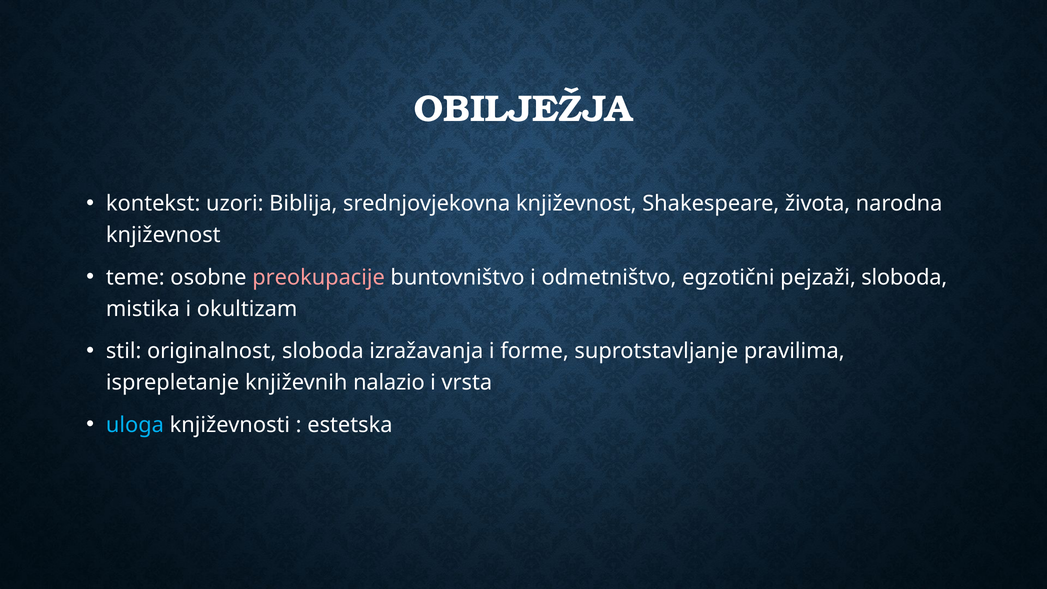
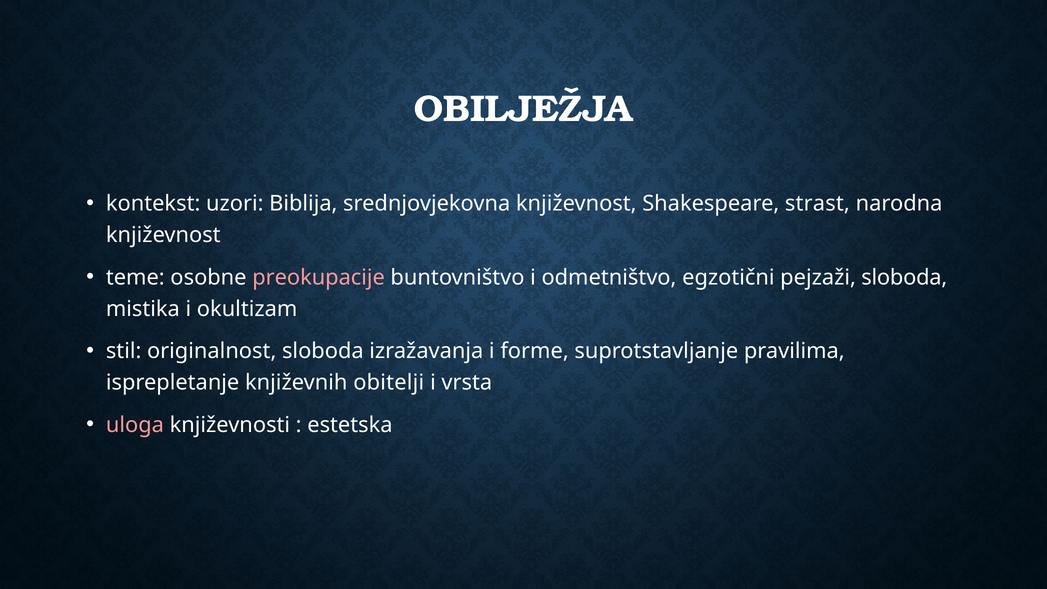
života: života -> strast (817, 204)
nalazio: nalazio -> obitelji (389, 383)
uloga colour: light blue -> pink (135, 425)
